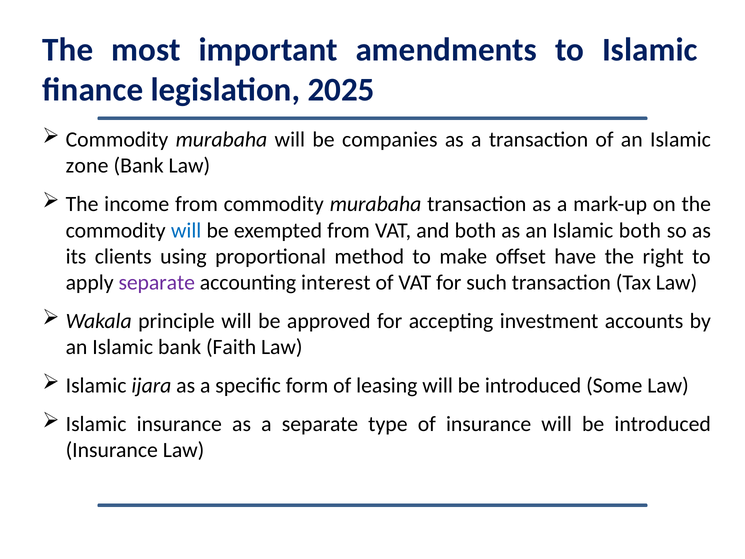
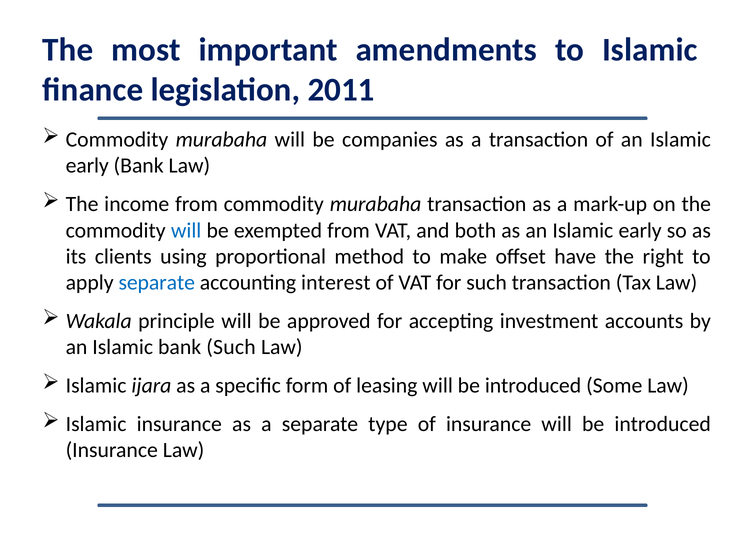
2025: 2025 -> 2011 (341, 90)
zone: zone -> early (87, 166)
as an Islamic both: both -> early (640, 230)
separate colour: purple -> blue (157, 282)
bank Faith: Faith -> Such (231, 347)
